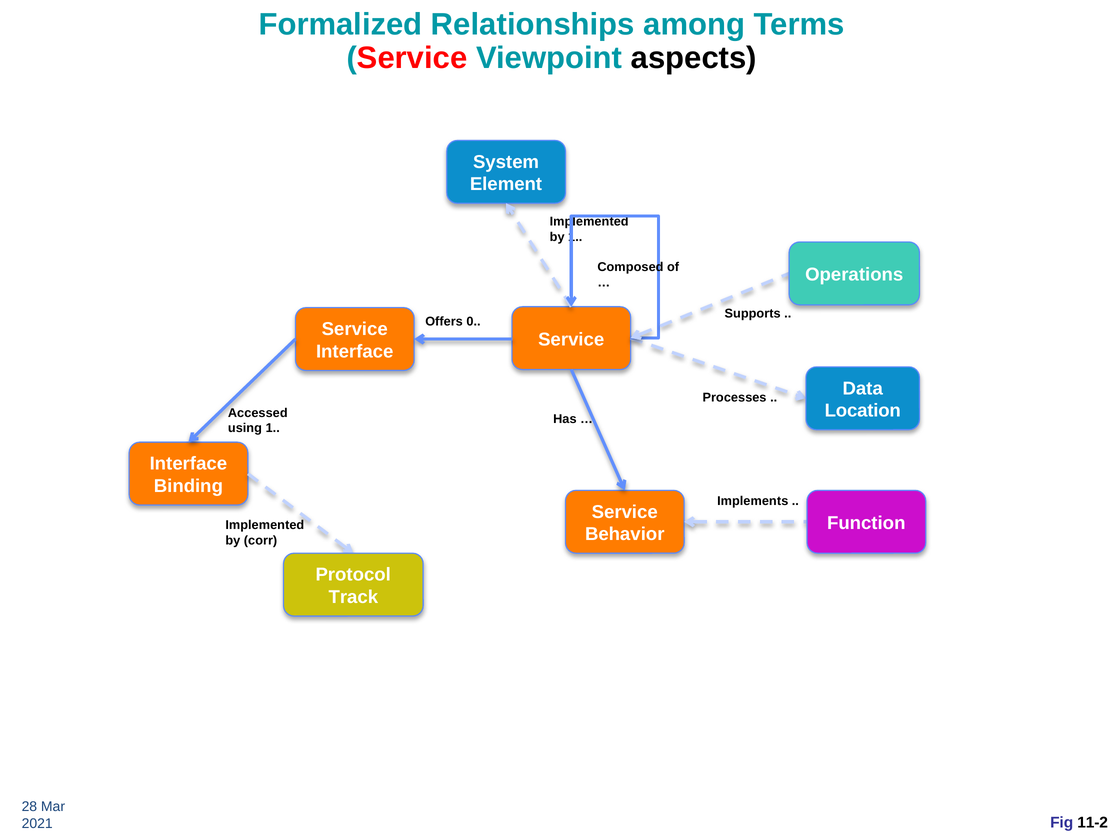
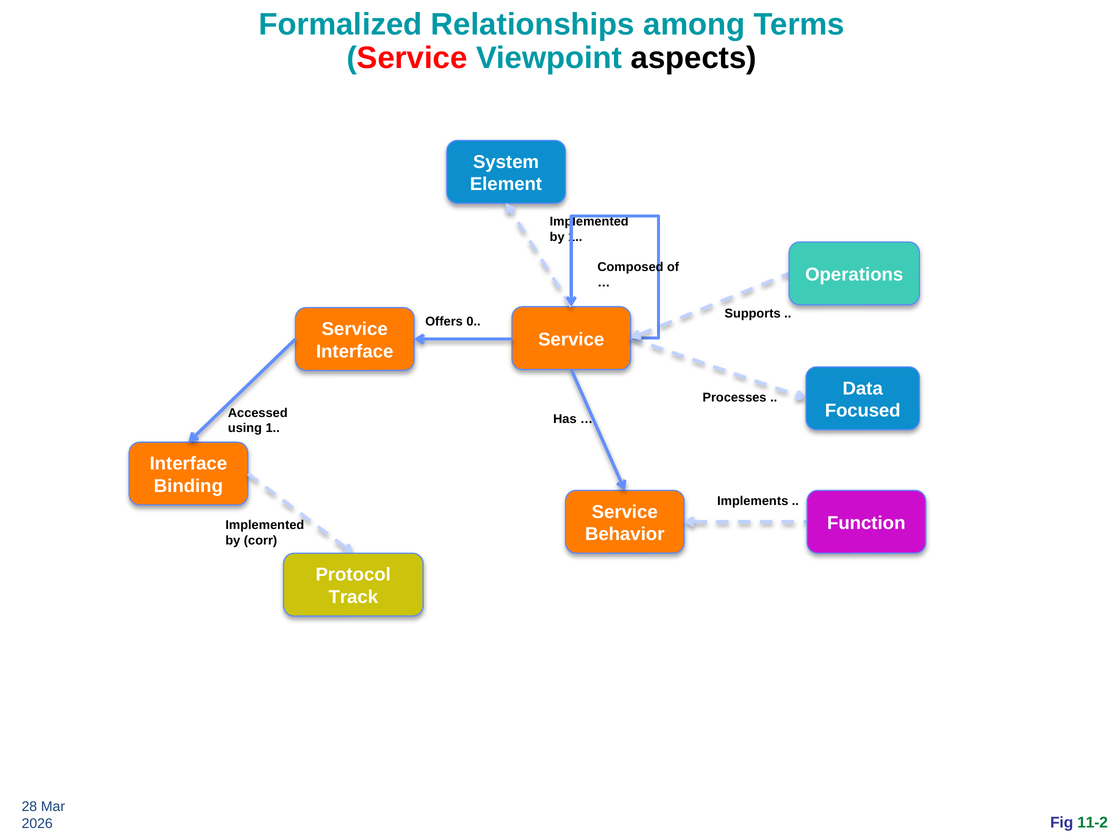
Location: Location -> Focused (863, 411)
11-2 colour: black -> green (1093, 822)
2021: 2021 -> 2026 (37, 823)
